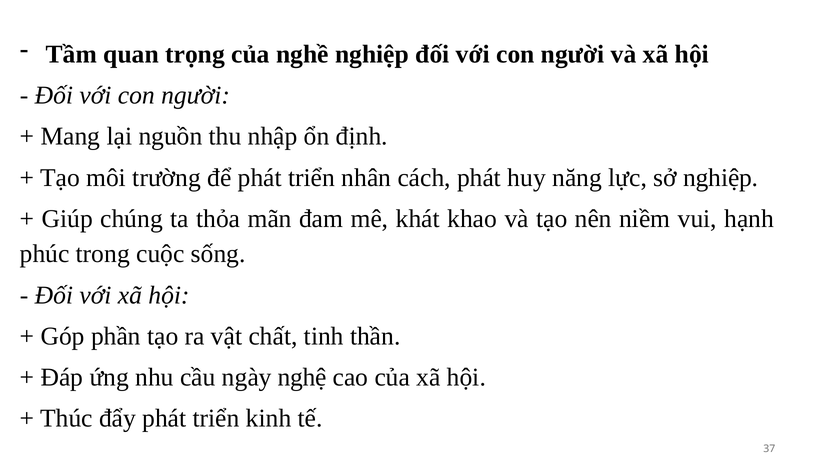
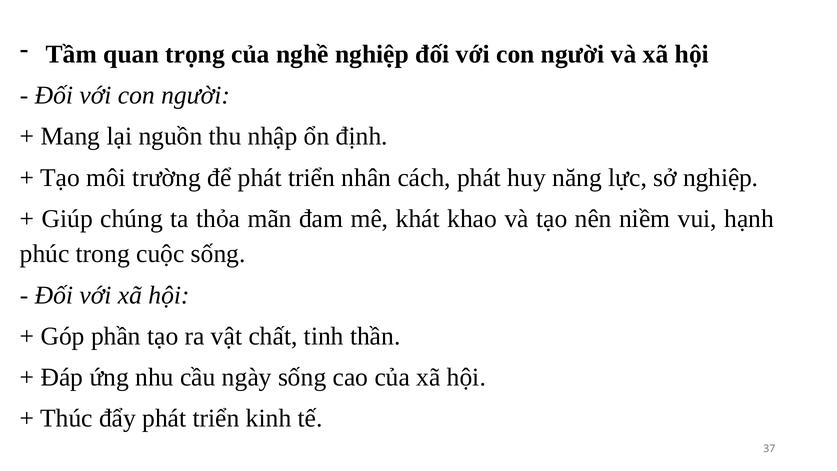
ngày nghệ: nghệ -> sống (302, 377)
